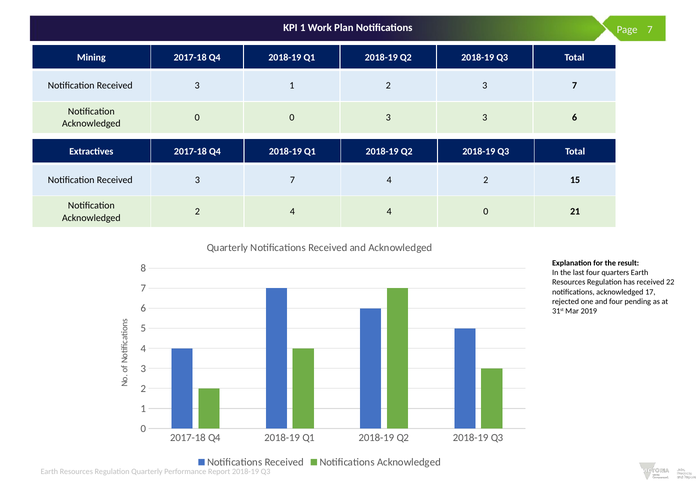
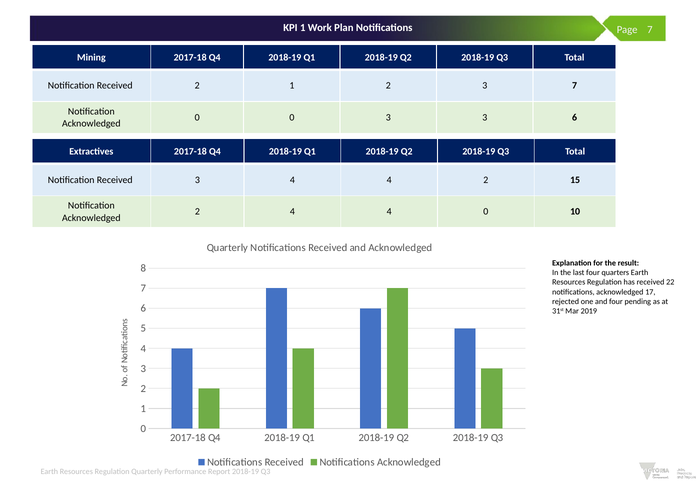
3: 3 -> 2 (197, 86)
Received 3 7: 7 -> 4 (292, 180)
21: 21 -> 10 (575, 212)
